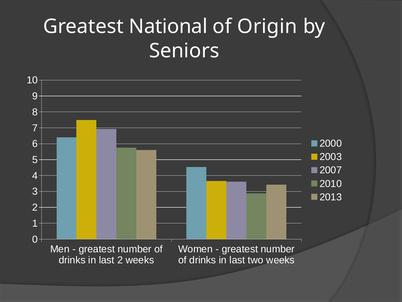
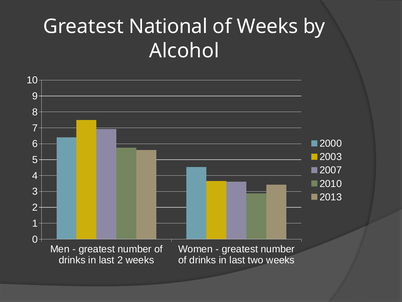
of Origin: Origin -> Weeks (267, 27)
Seniors: Seniors -> Alcohol (184, 51)
